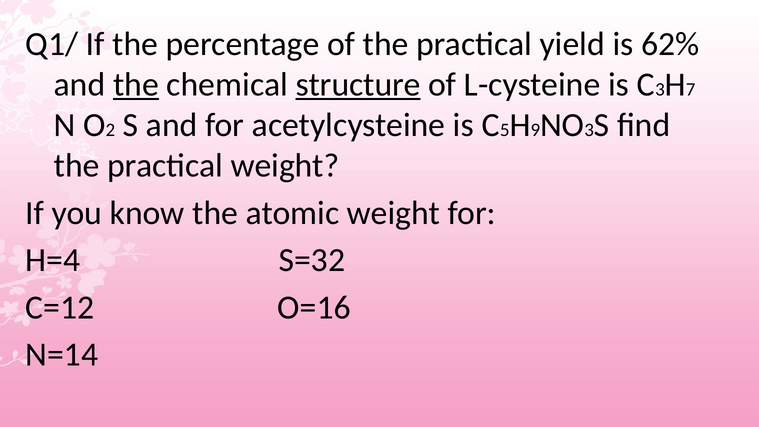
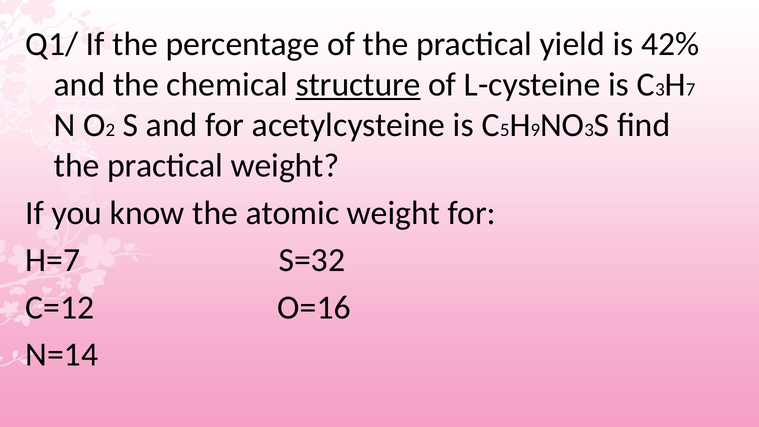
62%: 62% -> 42% (670, 44)
the underline: present -> none (136, 85)
H=4: H=4 -> H=7 (53, 260)
